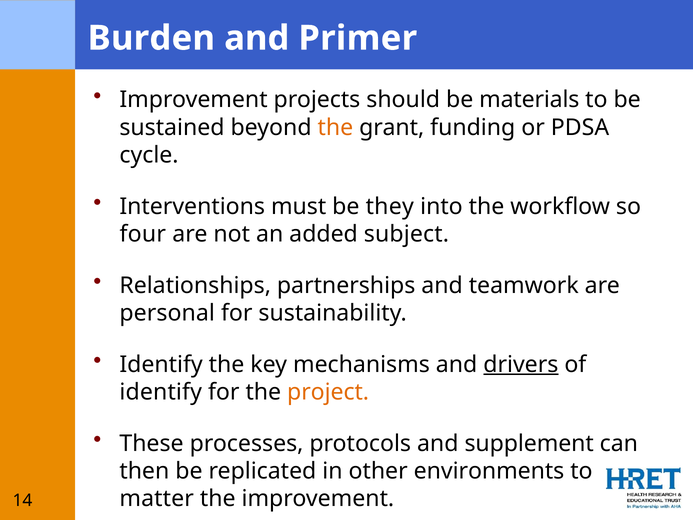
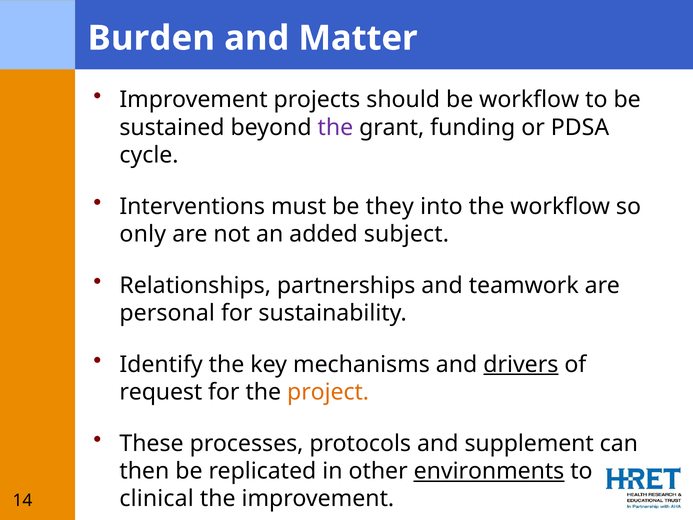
Primer: Primer -> Matter (358, 38)
be materials: materials -> workflow (529, 100)
the colour: orange -> purple (335, 127)
four: four -> only (143, 234)
identify: identify -> request (161, 392)
environments underline: none -> present (489, 471)
matter: matter -> clinical (157, 499)
